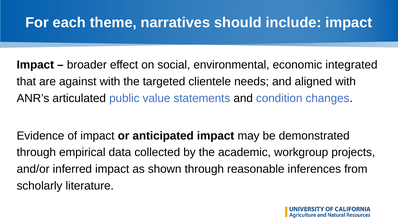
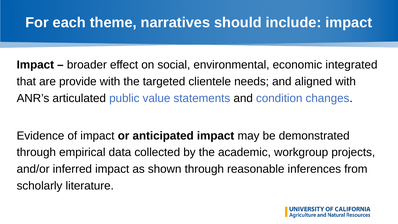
against: against -> provide (78, 81)
